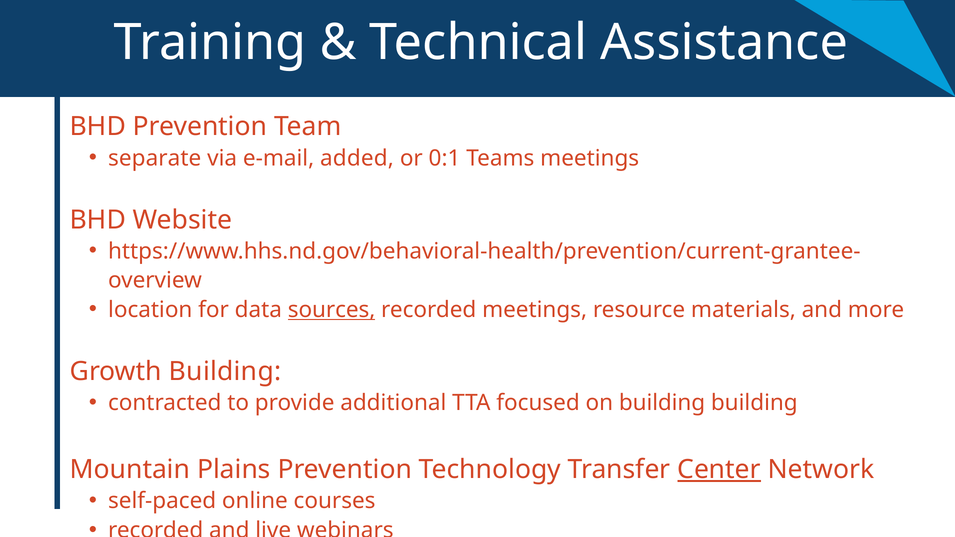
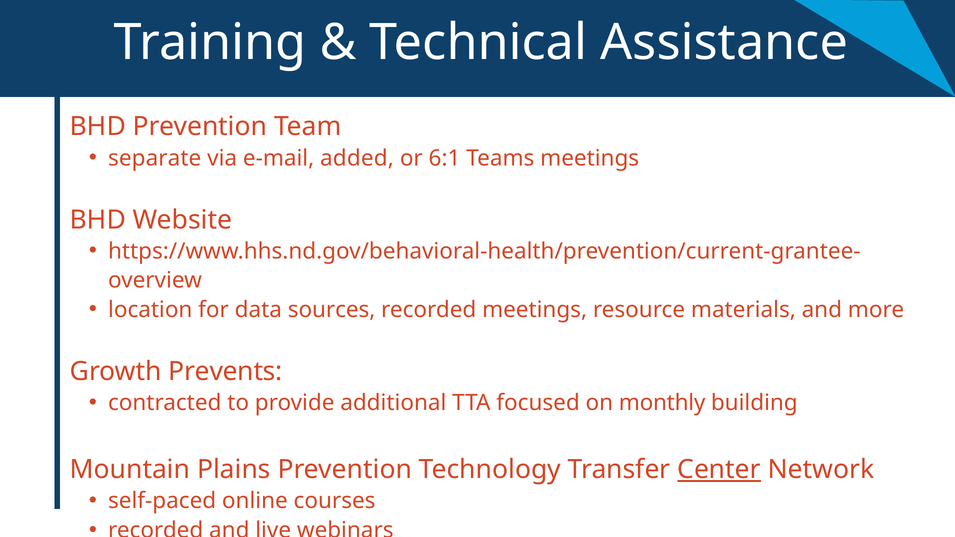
0:1: 0:1 -> 6:1 (445, 158)
sources underline: present -> none (332, 310)
Growth Building: Building -> Prevents (225, 372)
on building: building -> monthly (662, 403)
